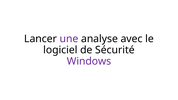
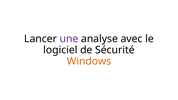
Windows colour: purple -> orange (89, 61)
